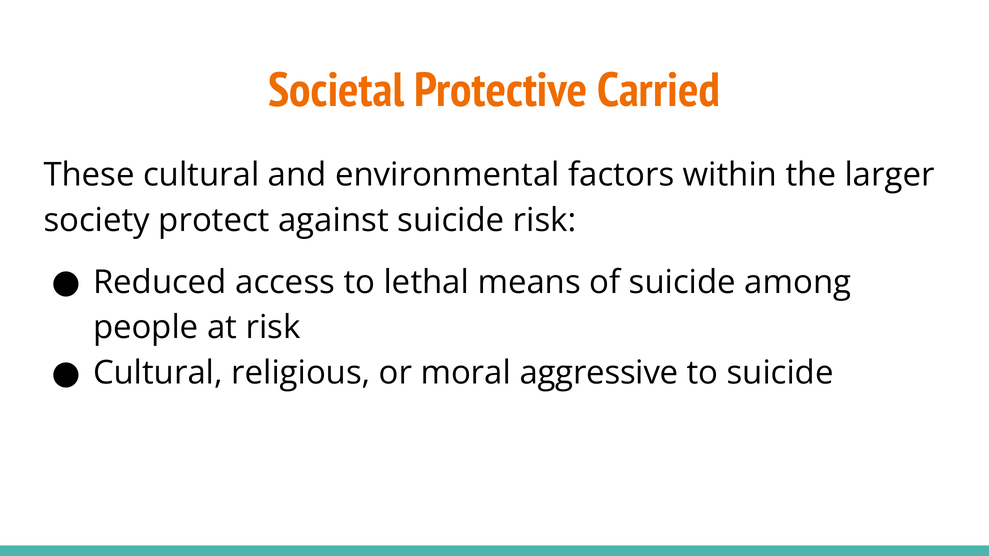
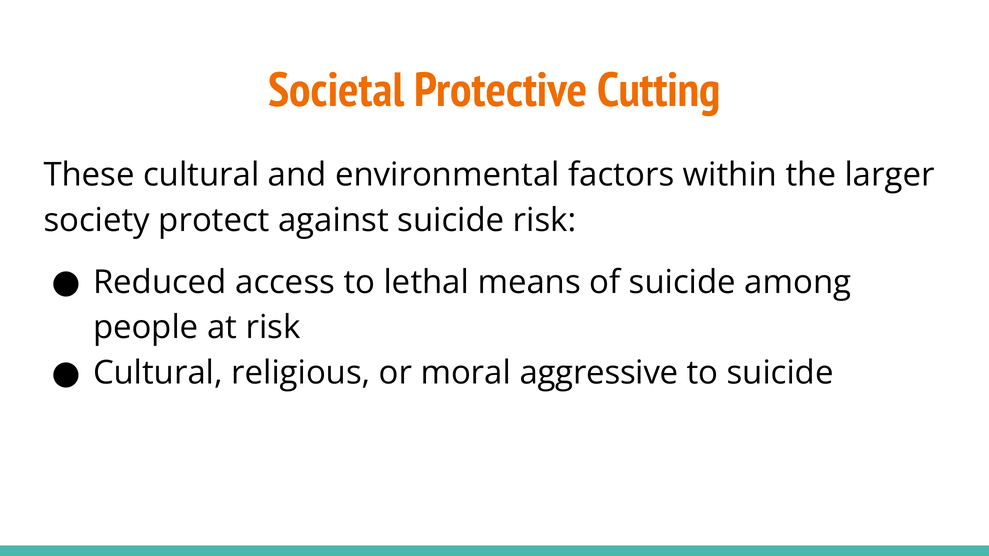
Carried: Carried -> Cutting (659, 90)
